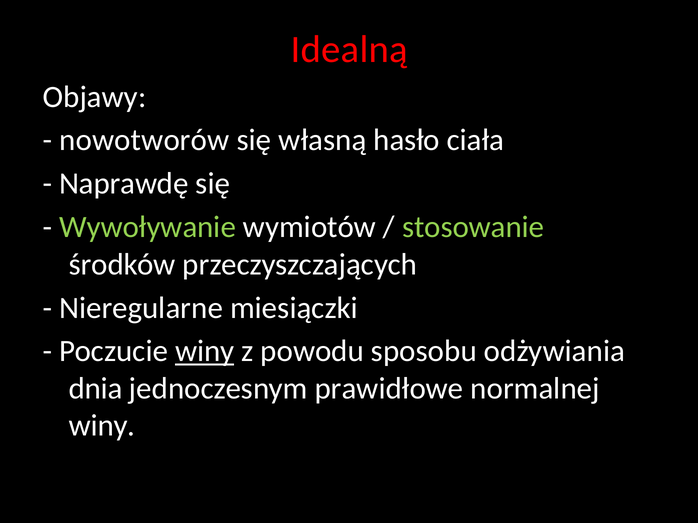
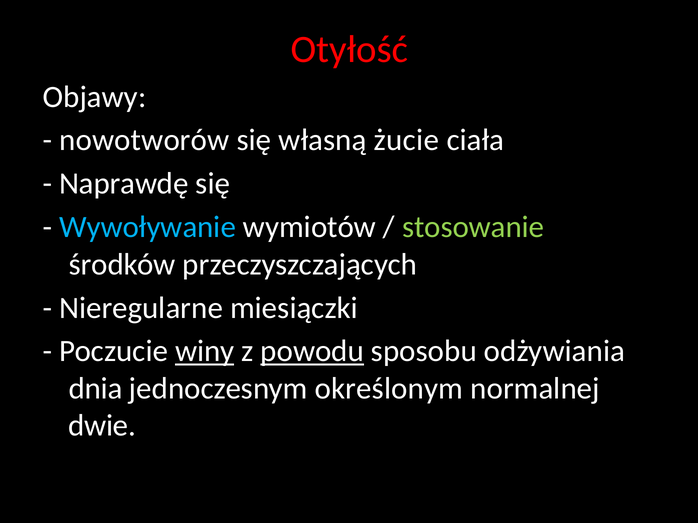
Idealną: Idealną -> Otyłość (349, 49)
hasło: hasło -> żucie (406, 140)
Wywoływanie colour: light green -> light blue (148, 227)
powodu underline: none -> present (312, 352)
prawidłowe: prawidłowe -> określonym (389, 389)
winy: winy -> dwie (102, 426)
